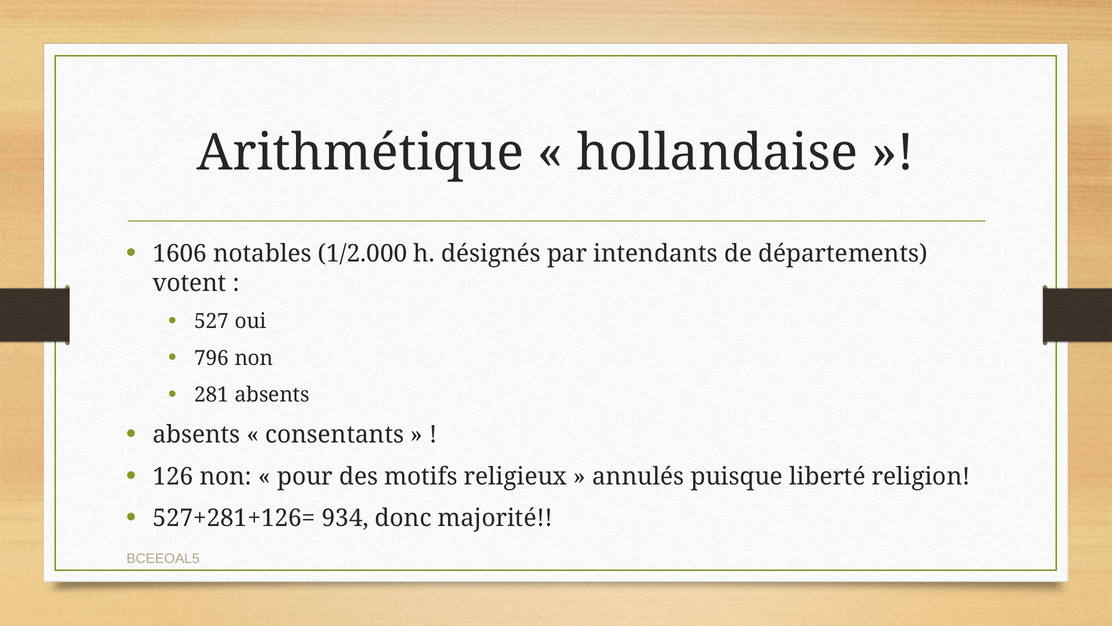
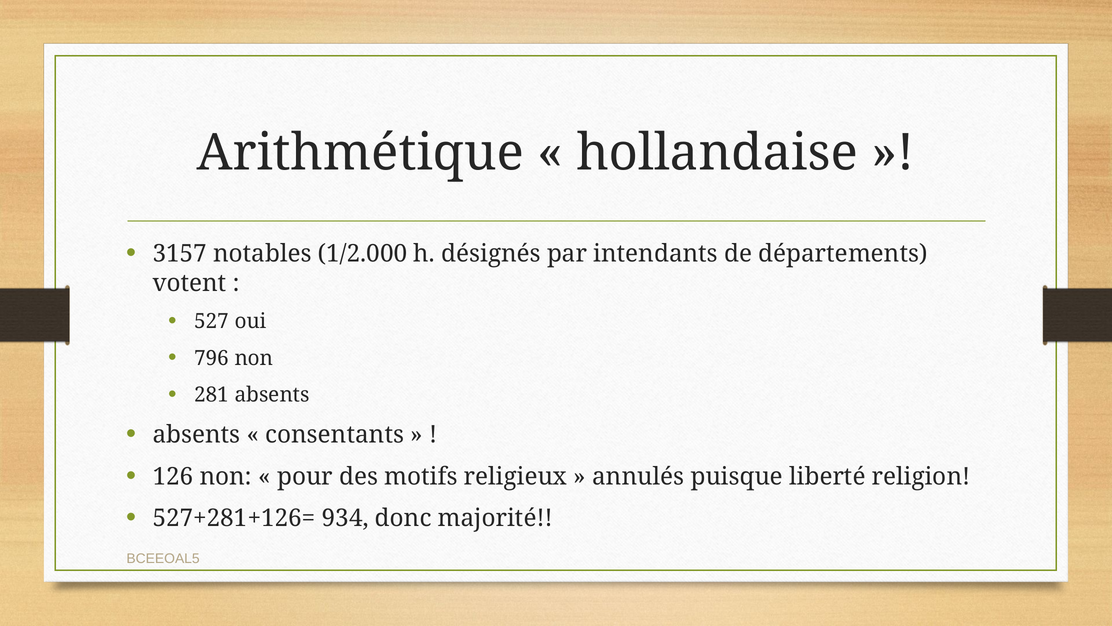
1606: 1606 -> 3157 (180, 254)
